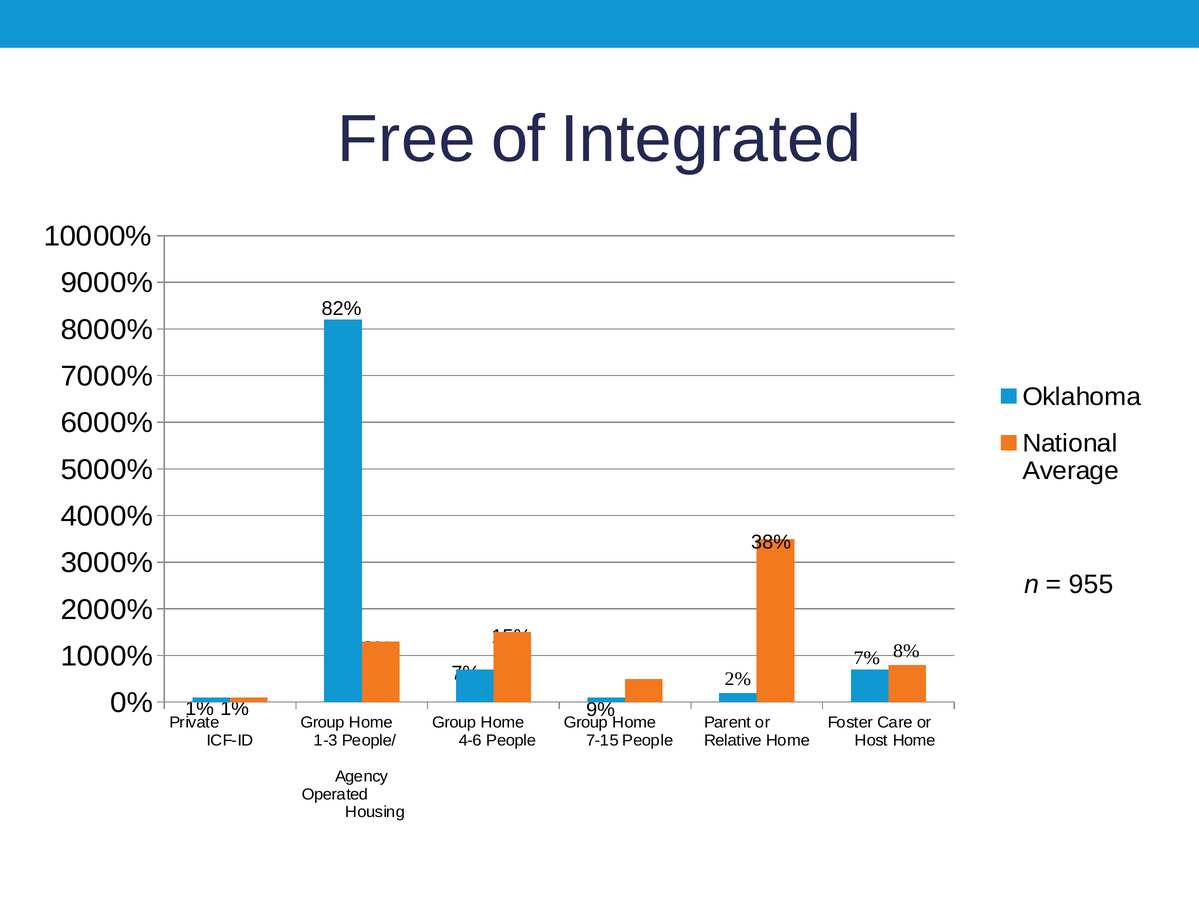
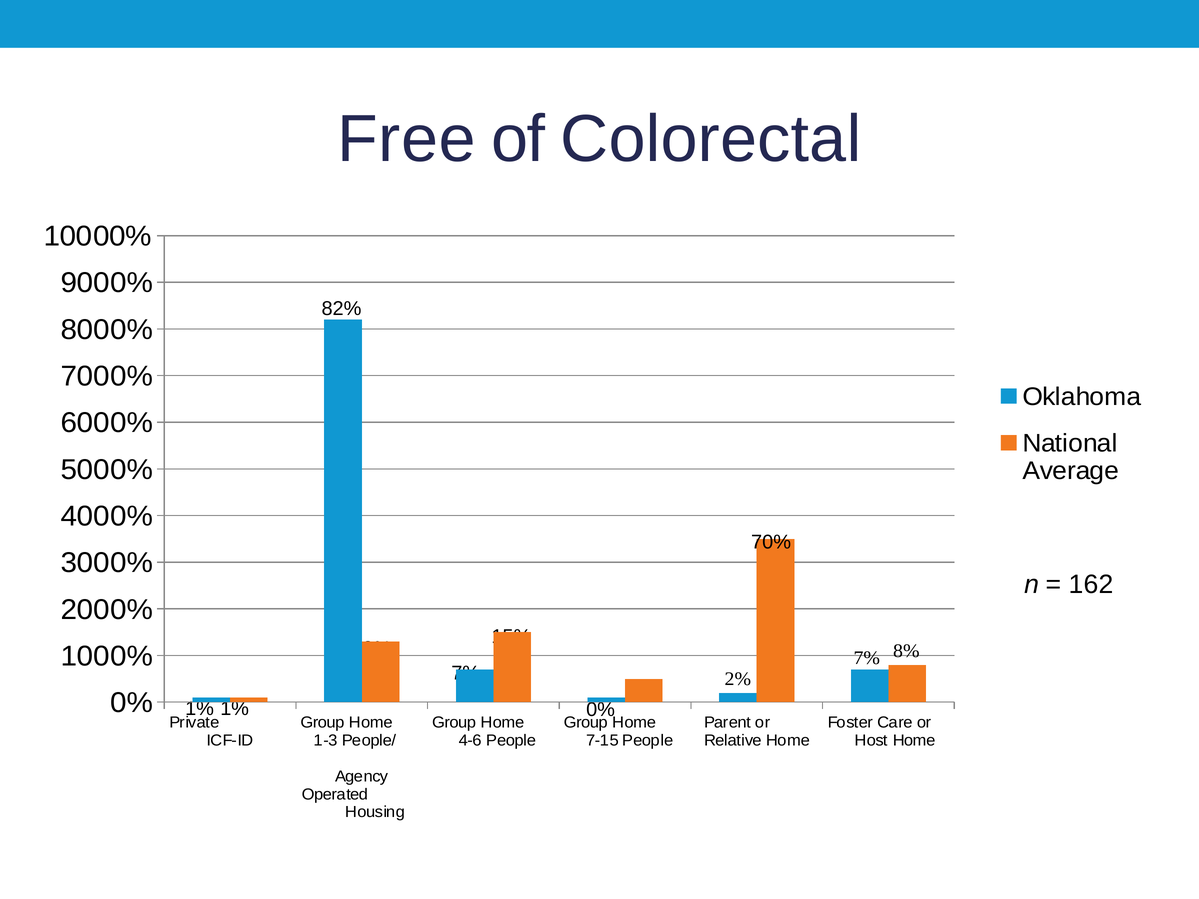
Integrated: Integrated -> Colorectal (711, 140)
38%: 38% -> 70% (771, 542)
955: 955 -> 162 (1091, 585)
9%: 9% -> 0% (601, 710)
